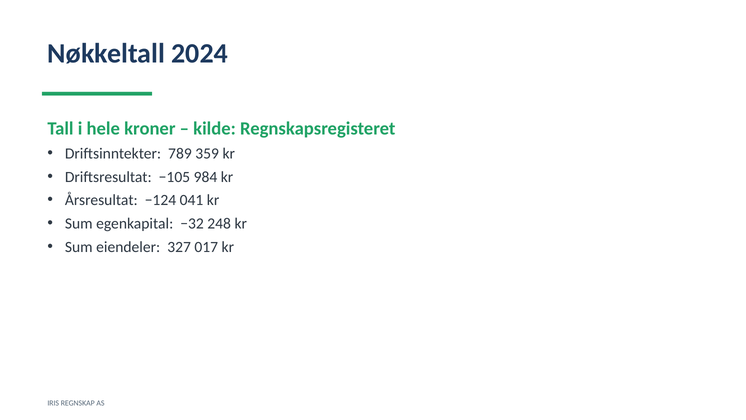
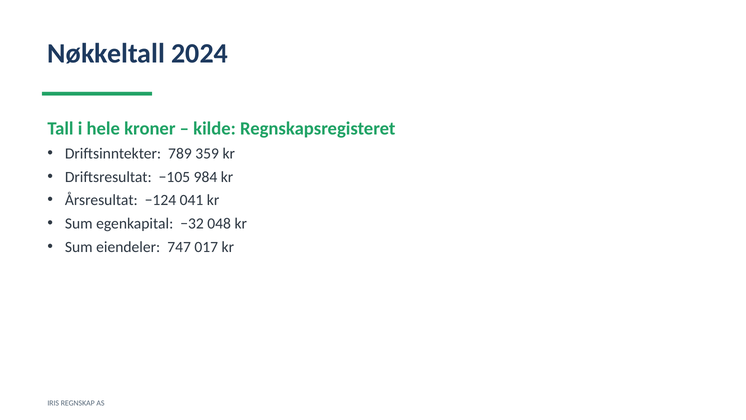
248: 248 -> 048 (219, 223)
327: 327 -> 747 (179, 247)
